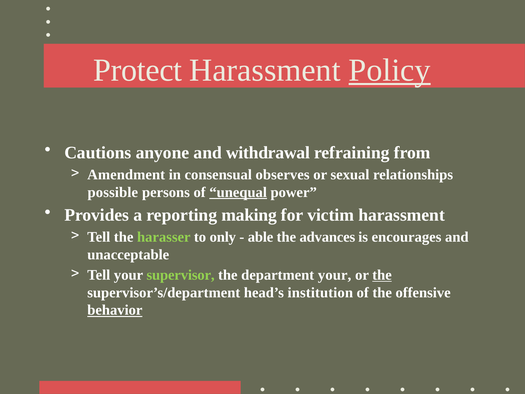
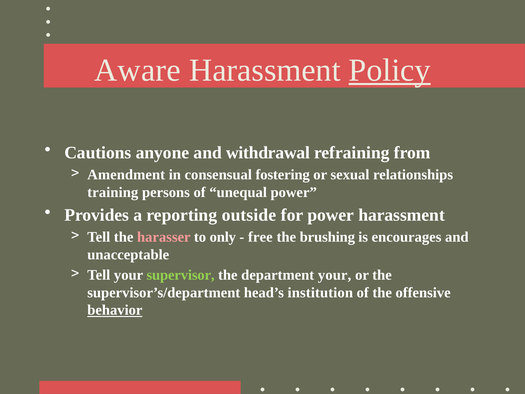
Protect: Protect -> Aware (137, 70)
observes: observes -> fostering (283, 175)
possible: possible -> training (113, 192)
unequal underline: present -> none (238, 192)
making: making -> outside (249, 215)
for victim: victim -> power (331, 215)
harasser colour: light green -> pink (164, 237)
able: able -> free (260, 237)
advances: advances -> brushing (327, 237)
the underline: present -> none (382, 275)
